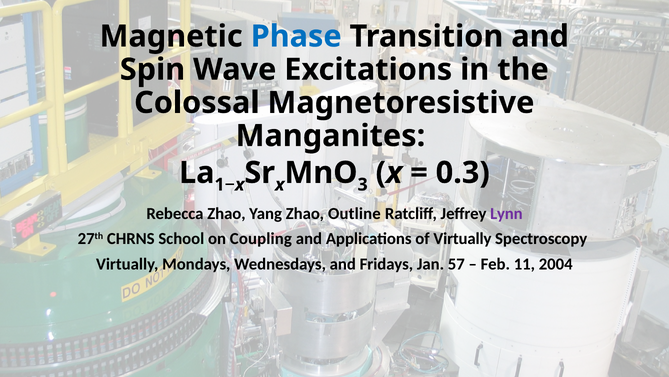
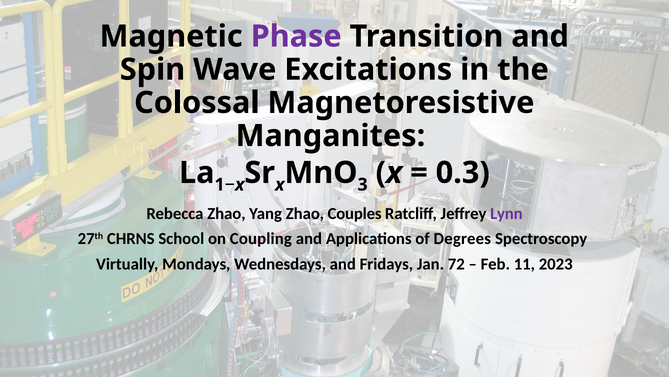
Phase colour: blue -> purple (296, 36)
Outline: Outline -> Couples (355, 213)
of Virtually: Virtually -> Degrees (462, 238)
57: 57 -> 72 (456, 263)
2004: 2004 -> 2023 (556, 263)
